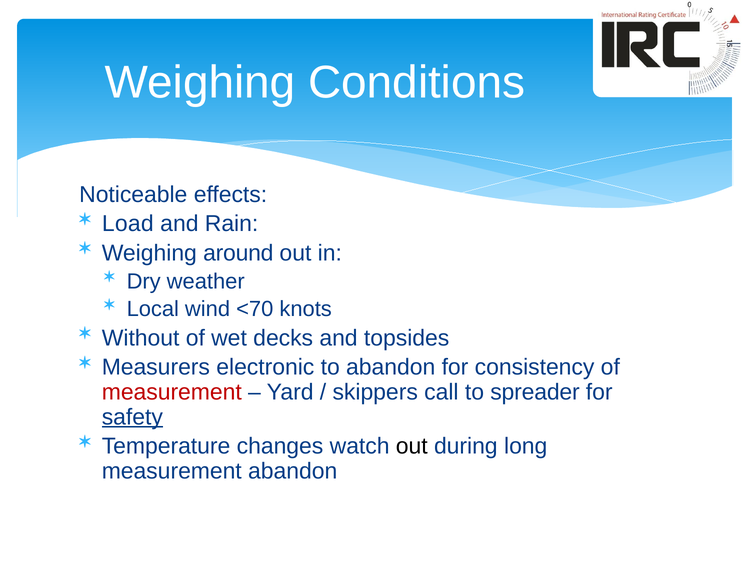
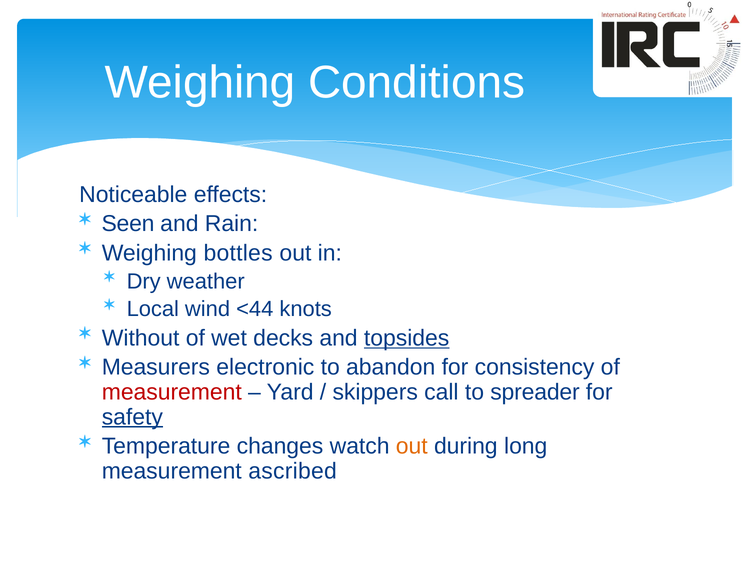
Load: Load -> Seen (128, 224)
around: around -> bottles (238, 253)
<70: <70 -> <44 (255, 309)
topsides underline: none -> present (407, 338)
out colour: black -> orange (412, 446)
measurement abandon: abandon -> ascribed (293, 471)
